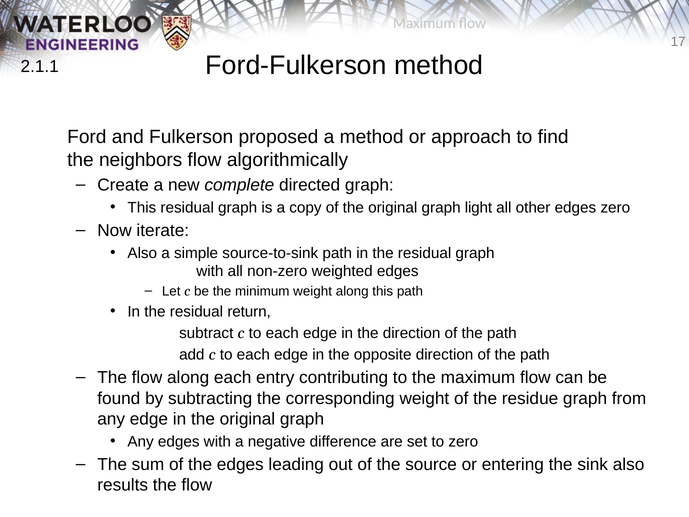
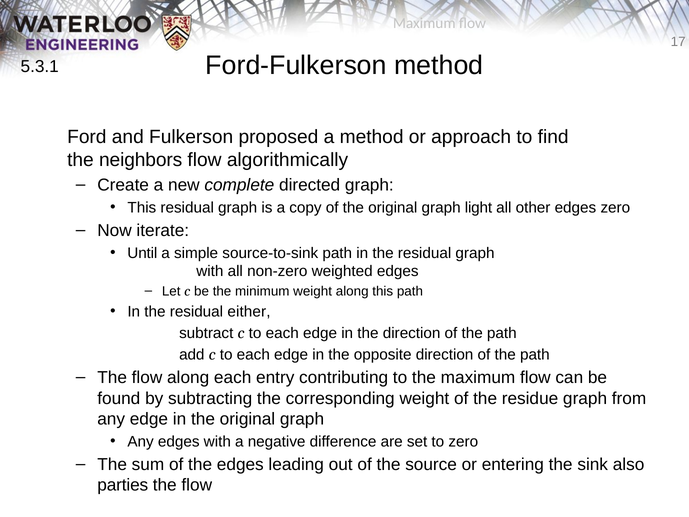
2.1.1: 2.1.1 -> 5.3.1 (40, 66)
Also: Also -> Until (142, 253)
return: return -> either (249, 312)
results: results -> parties (123, 485)
